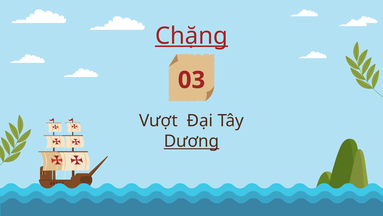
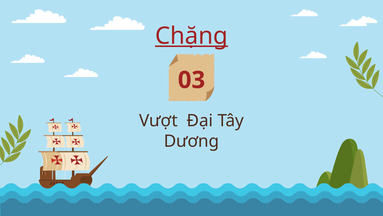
Dương underline: present -> none (191, 141)
